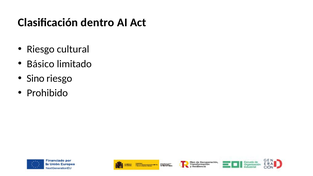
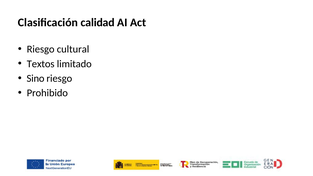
dentro: dentro -> calidad (98, 23)
Básico: Básico -> Textos (41, 64)
